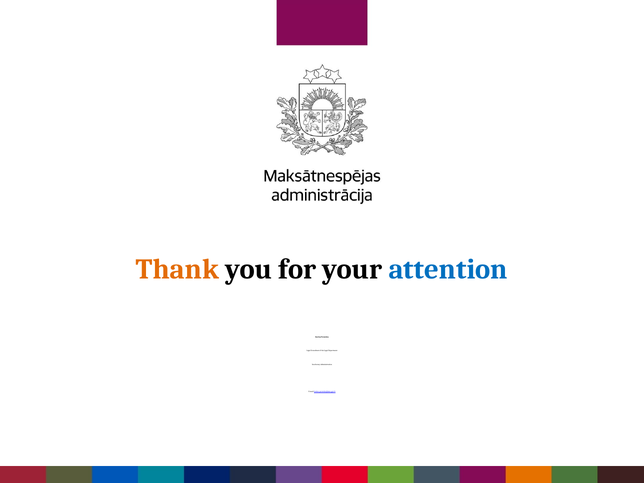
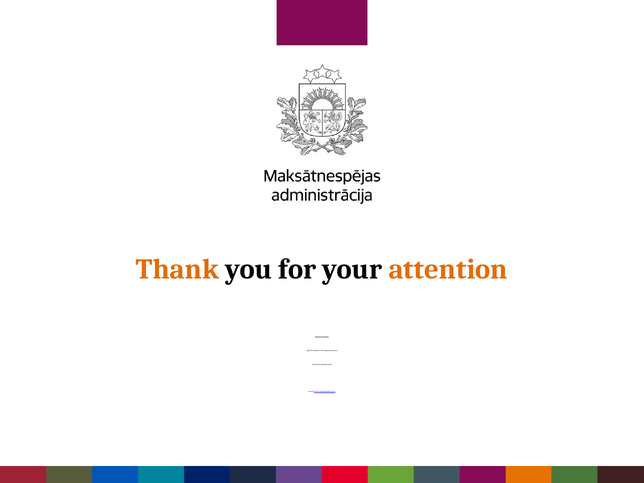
attention colour: blue -> orange (448, 269)
